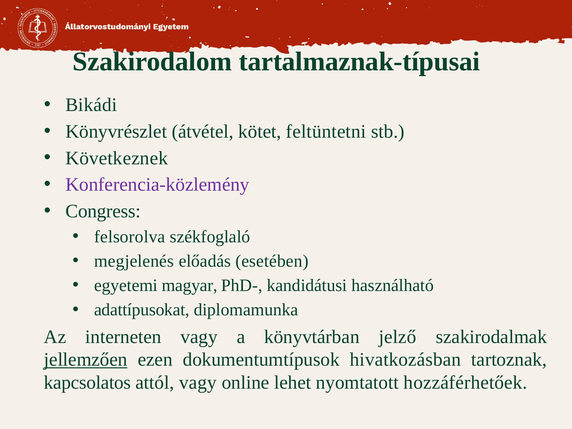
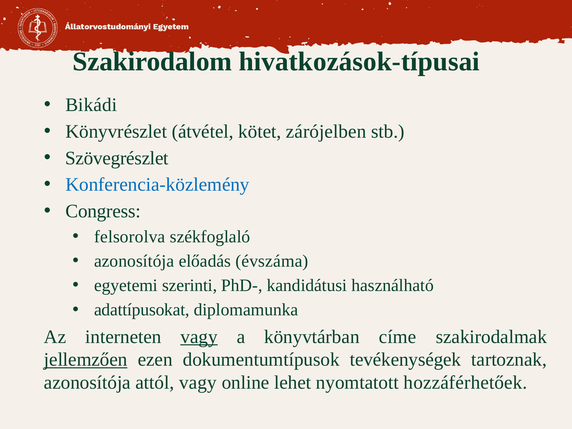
tartalmaznak-típusai: tartalmaznak-típusai -> hivatkozások-típusai (359, 61)
feltüntetni: feltüntetni -> zárójelben (326, 131)
Következnek: Következnek -> Szövegrészlet (117, 158)
Konferencia-közlemény colour: purple -> blue (157, 185)
megjelenés: megjelenés -> azonosítója (134, 261)
esetében: esetében -> évszáma (272, 261)
magyar: magyar -> szerinti (190, 285)
vagy underline: none -> present (199, 337)
jelző: jelző -> címe (398, 337)
hivatkozásban: hivatkozásban -> tevékenységek (406, 360)
kapcsolatos: kapcsolatos -> azonosítója (87, 382)
